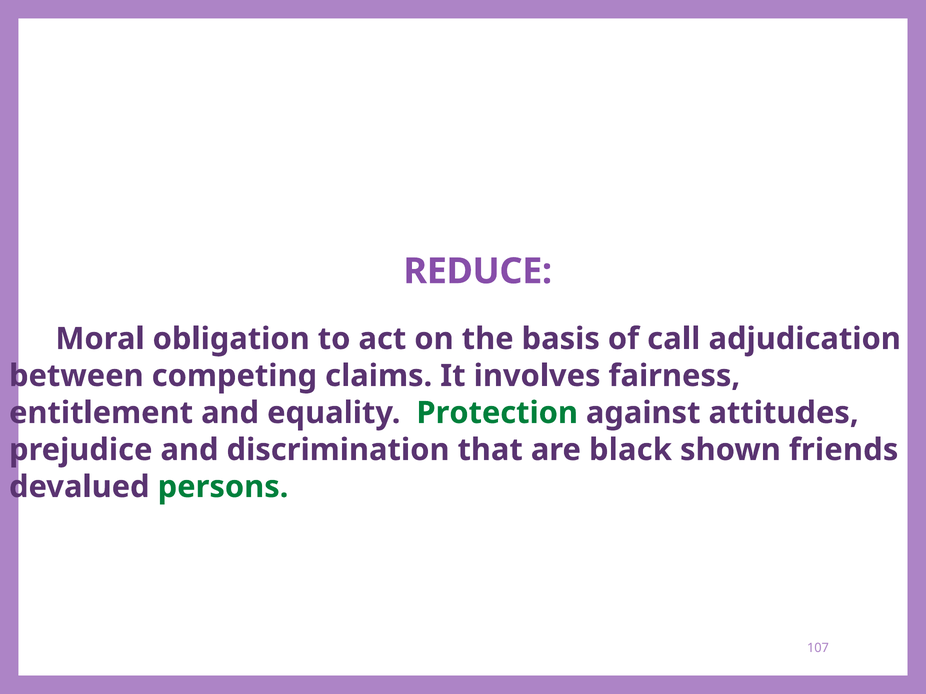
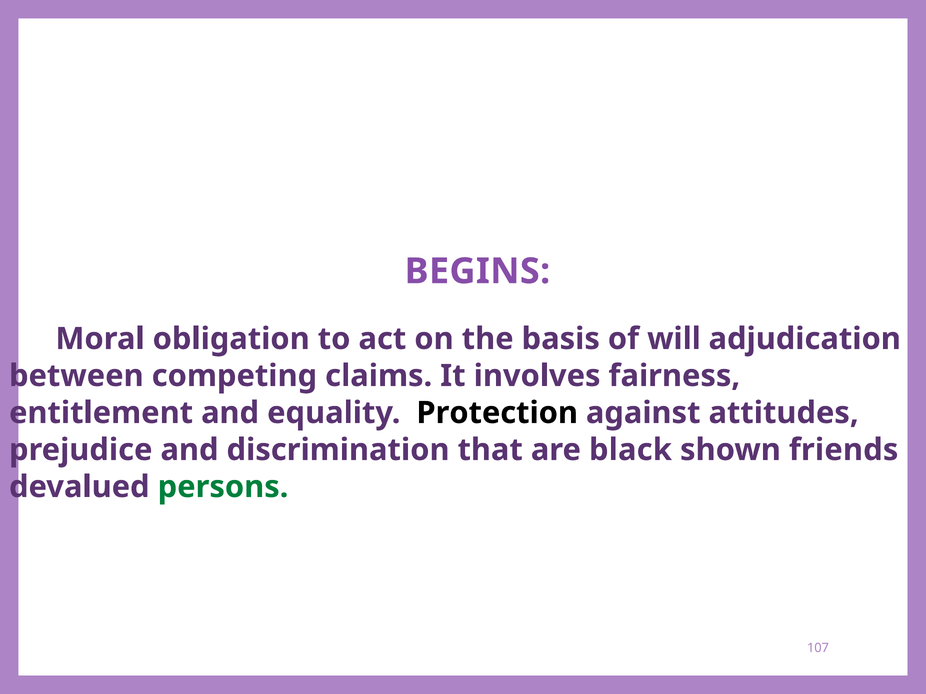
REDUCE: REDUCE -> BEGINS (477, 271)
call: call -> will (674, 339)
Protection colour: green -> black (497, 413)
